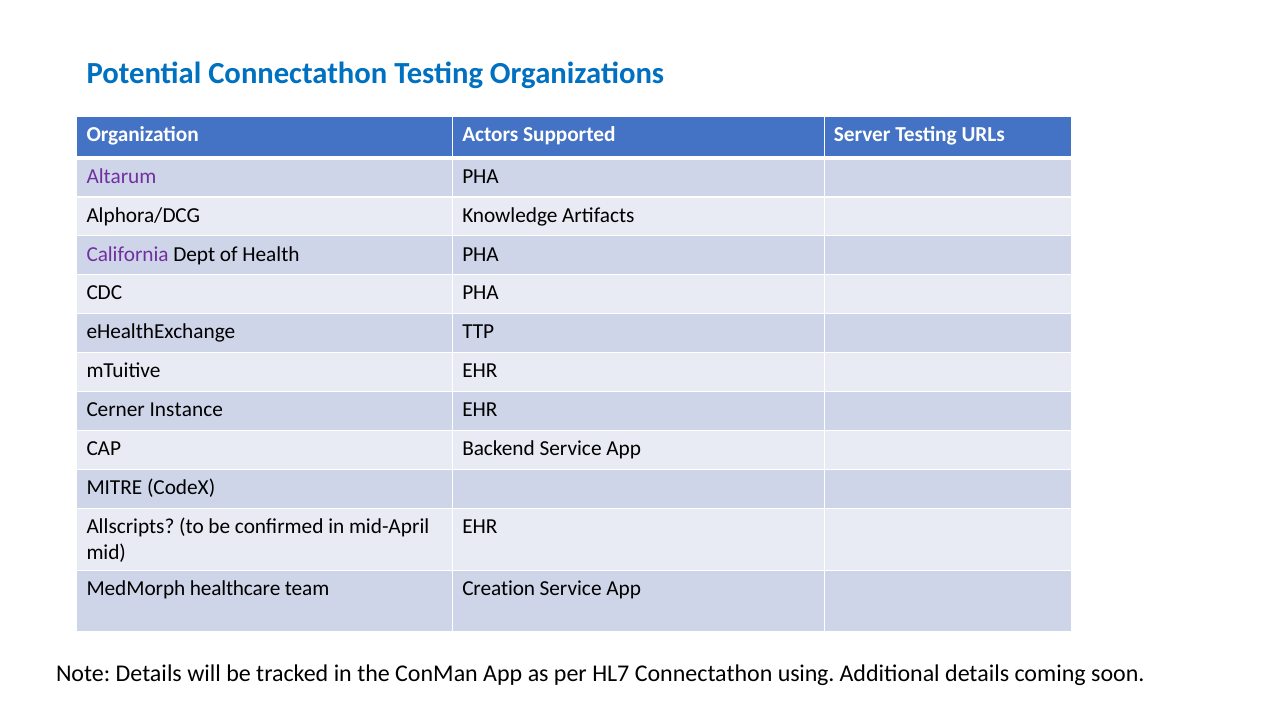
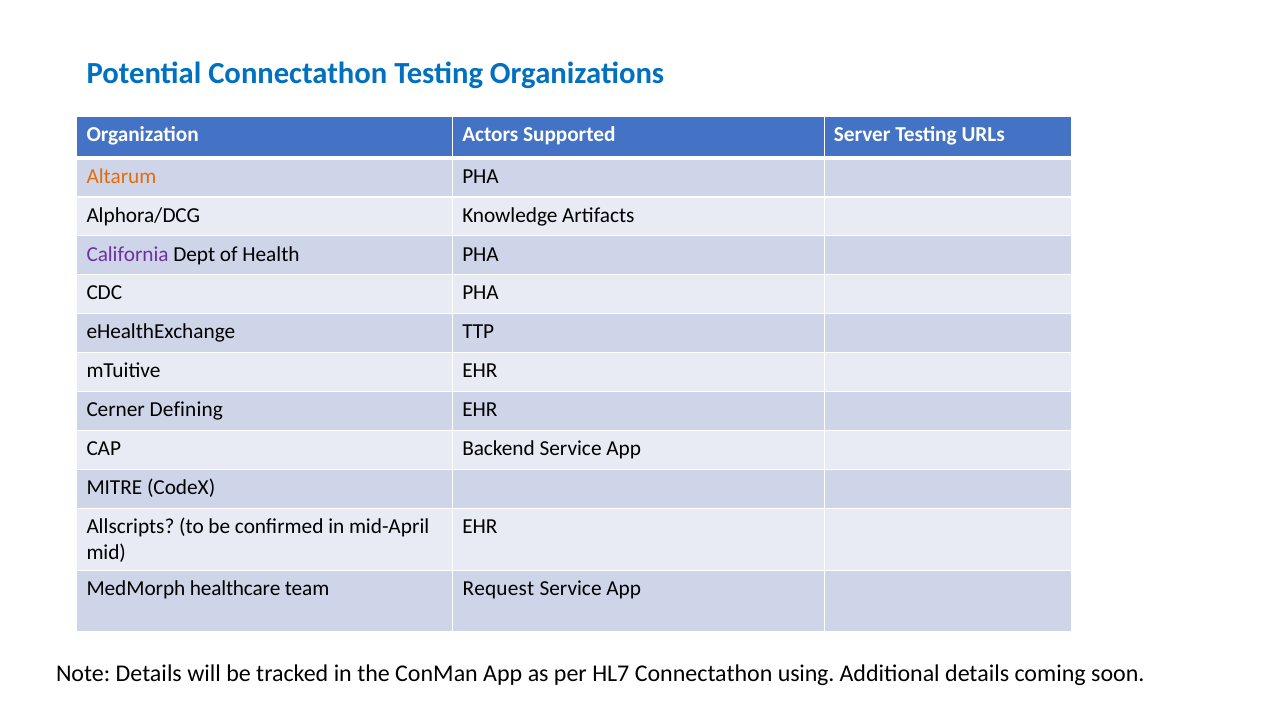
Altarum colour: purple -> orange (121, 176)
Instance: Instance -> Defining (186, 410)
Creation: Creation -> Request (498, 588)
